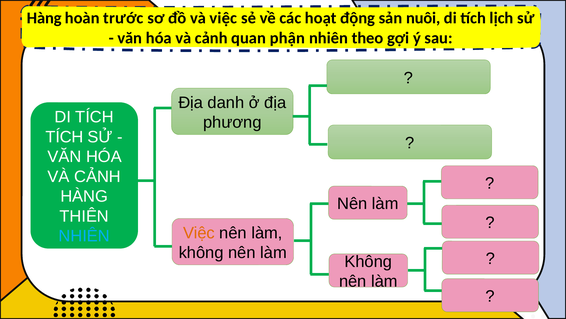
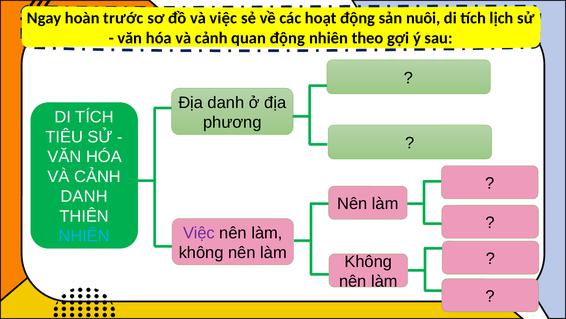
Hàng: Hàng -> Ngay (44, 18)
quan phận: phận -> động (287, 38)
TÍCH: TÍCH -> TIÊU (64, 137)
HÀNG: HÀNG -> DANH (84, 196)
Việc colour: orange -> purple (199, 232)
